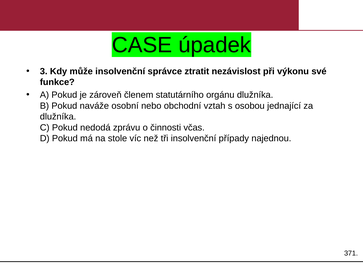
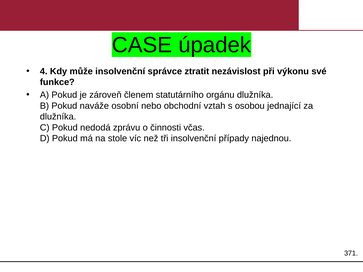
3: 3 -> 4 (44, 71)
